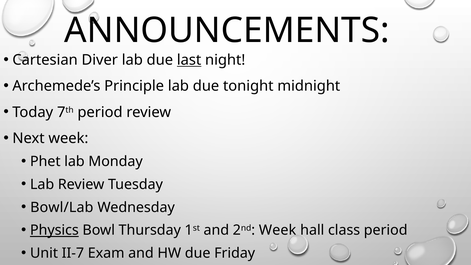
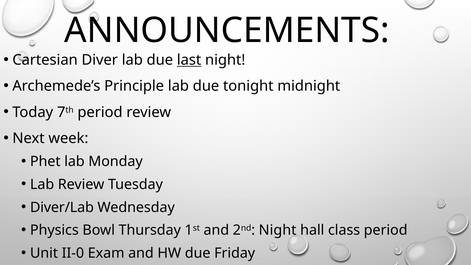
Bowl/Lab: Bowl/Lab -> Diver/Lab (62, 207)
Physics underline: present -> none (54, 230)
2nd Week: Week -> Night (278, 230)
II-7: II-7 -> II-0 (73, 253)
